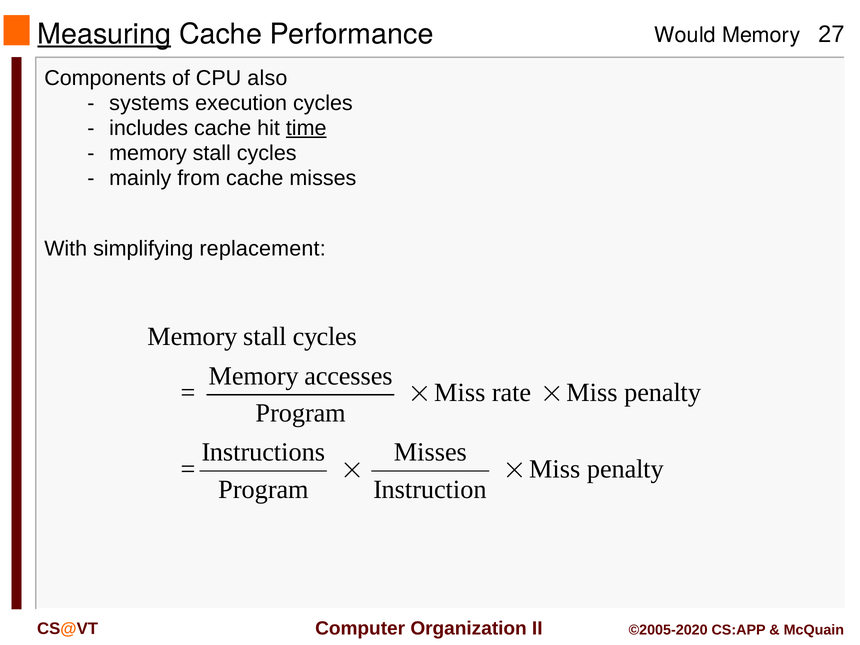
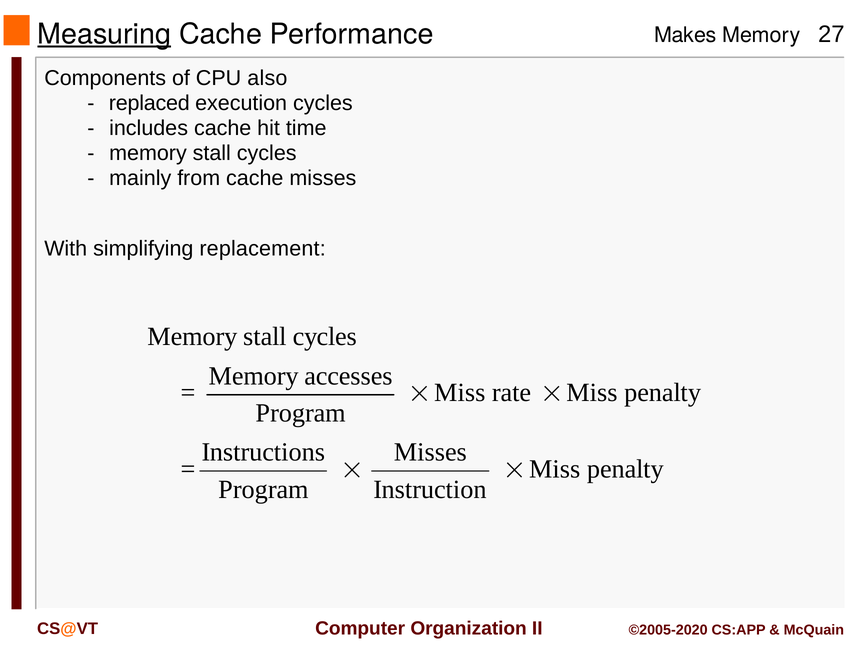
Would: Would -> Makes (685, 35)
systems: systems -> replaced (149, 103)
time underline: present -> none (306, 128)
